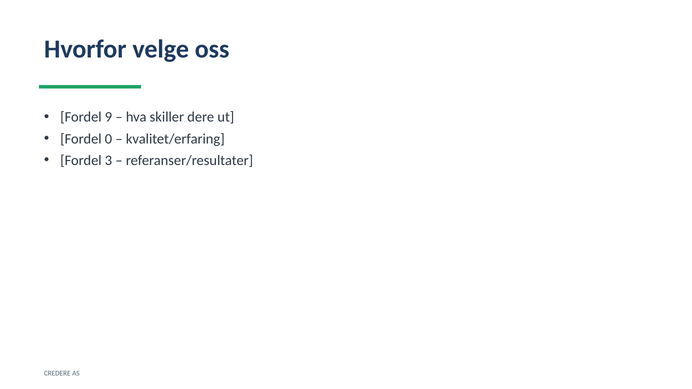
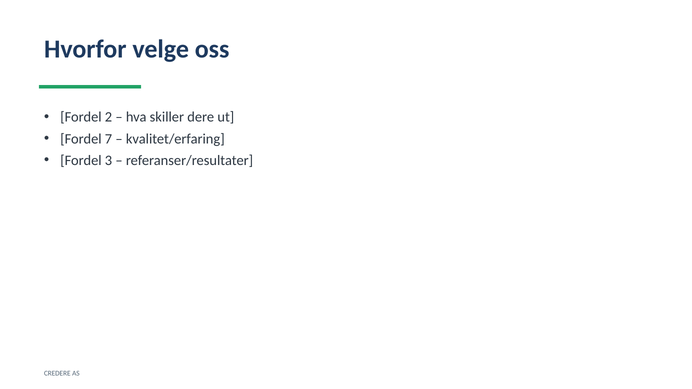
9: 9 -> 2 (109, 117)
0: 0 -> 7 (109, 139)
